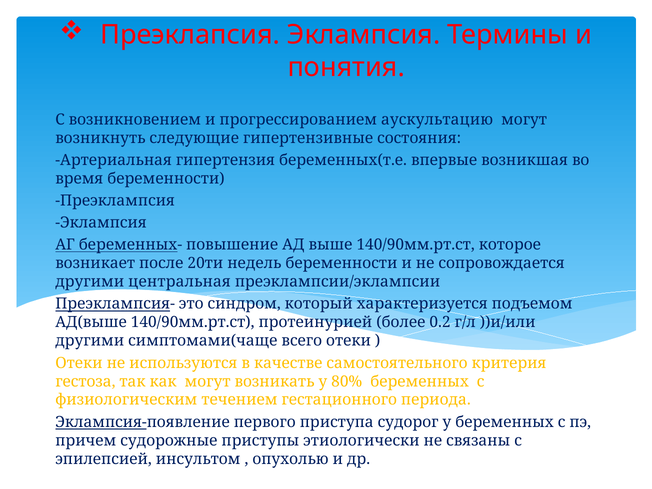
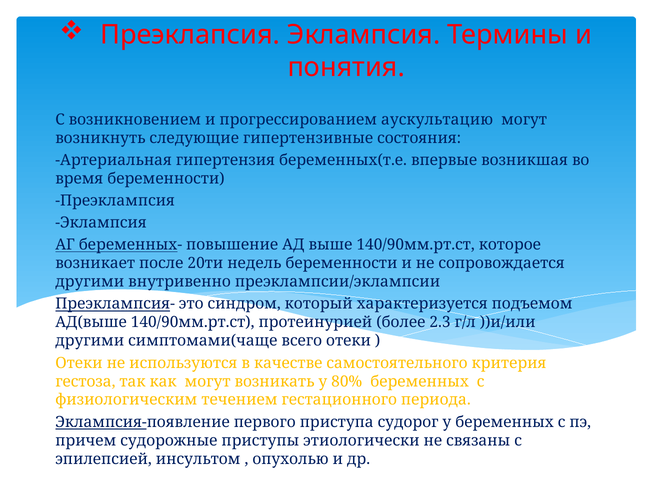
центральная: центральная -> внутривенно (180, 282)
0.2: 0.2 -> 2.3 (440, 322)
